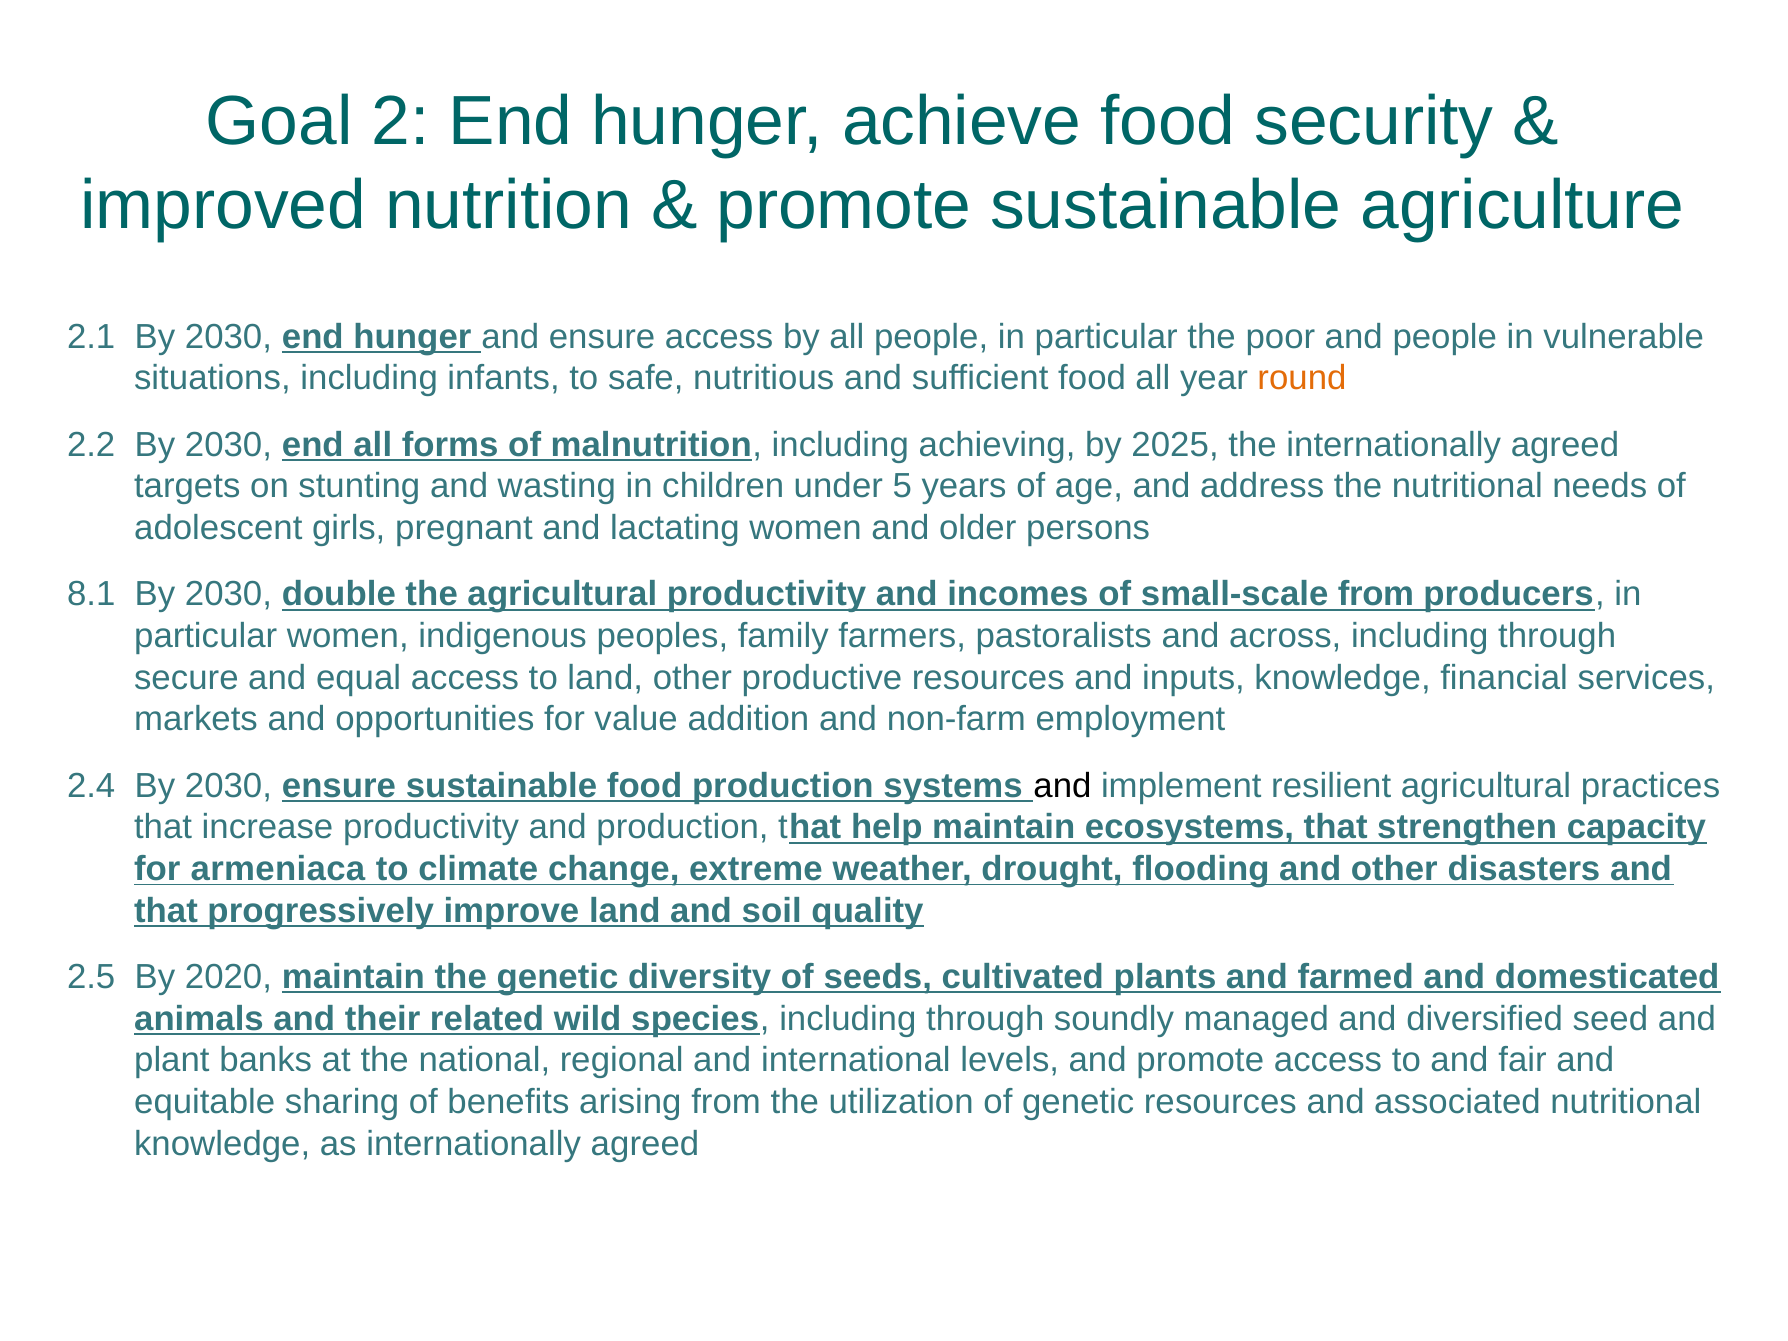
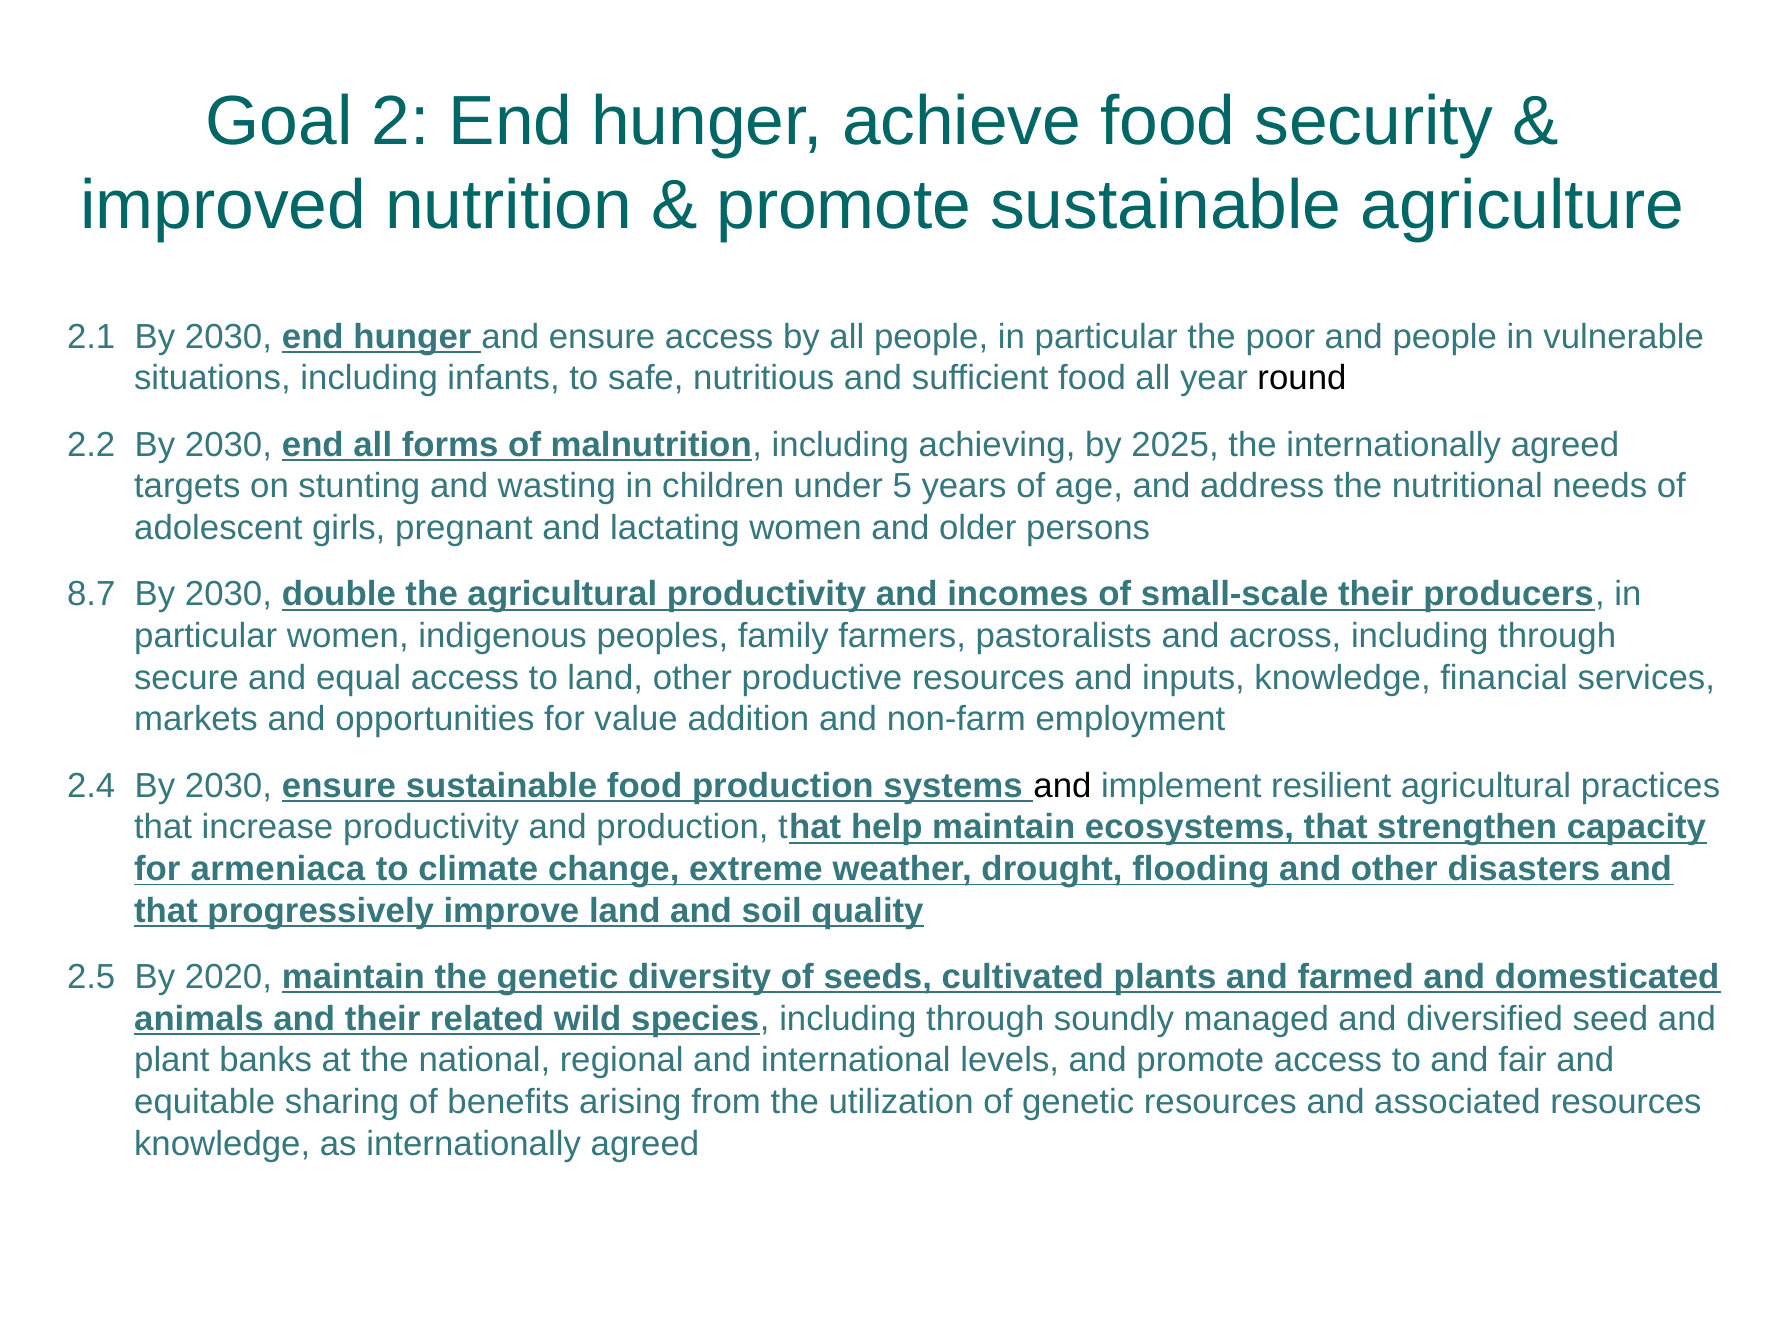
round colour: orange -> black (1302, 378)
8.1: 8.1 -> 8.7 (91, 594)
small-scale from: from -> their (1376, 594)
associated nutritional: nutritional -> resources (1626, 1102)
